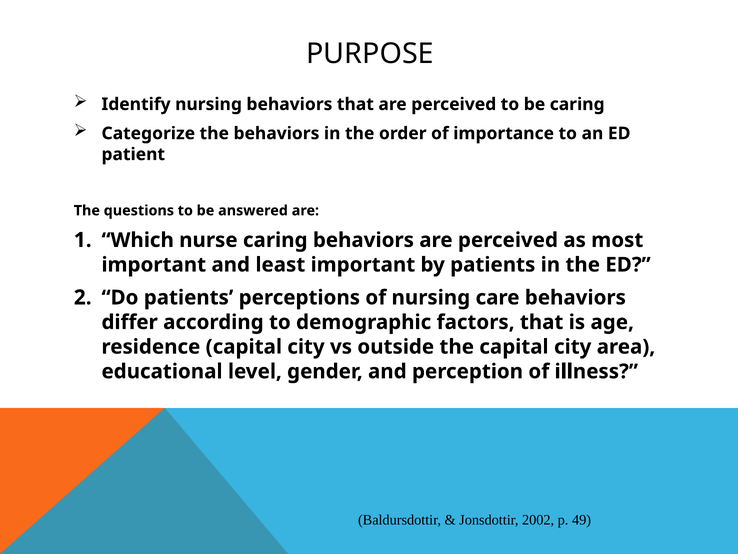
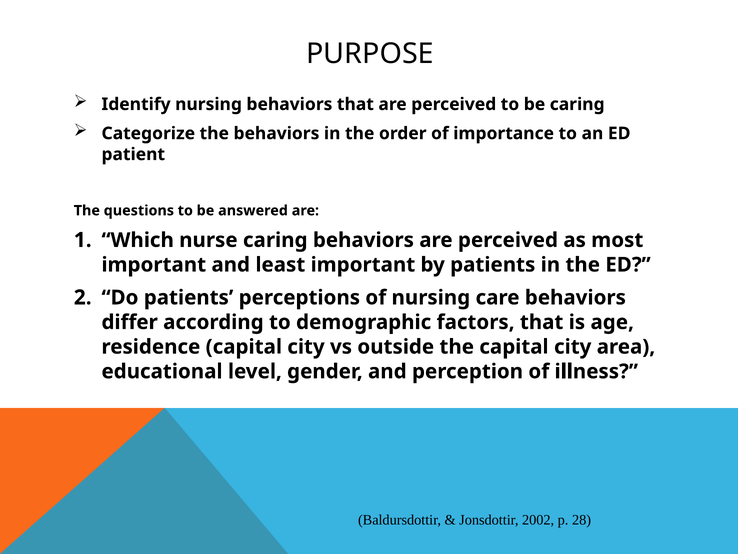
49: 49 -> 28 (582, 519)
